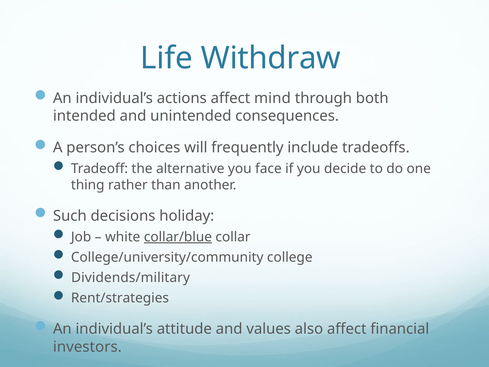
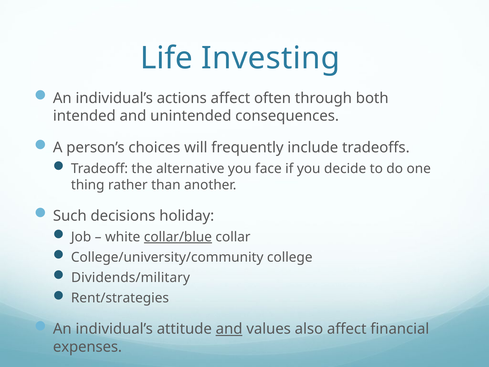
Withdraw: Withdraw -> Investing (271, 58)
mind: mind -> often (273, 98)
and underline: none -> present (229, 329)
investors: investors -> expenses (87, 347)
